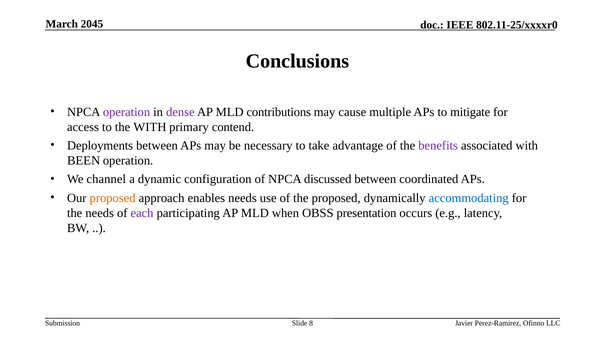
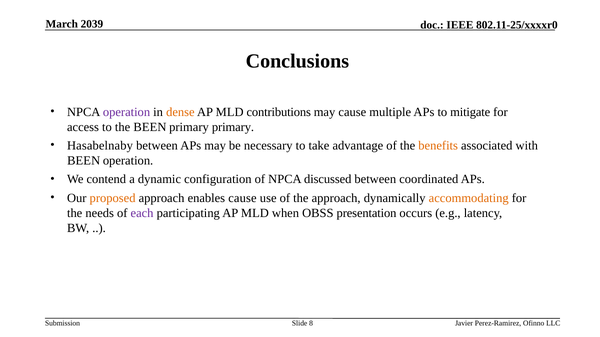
2045: 2045 -> 2039 (92, 24)
dense colour: purple -> orange (180, 112)
the WITH: WITH -> BEEN (150, 127)
primary contend: contend -> primary (233, 127)
Deployments: Deployments -> Hasabelnaby (100, 146)
benefits colour: purple -> orange (438, 146)
channel: channel -> contend (106, 180)
enables needs: needs -> cause (242, 198)
the proposed: proposed -> approach (336, 198)
accommodating colour: blue -> orange (469, 198)
